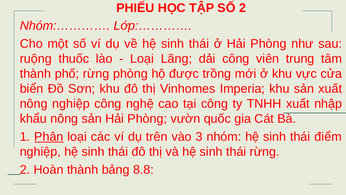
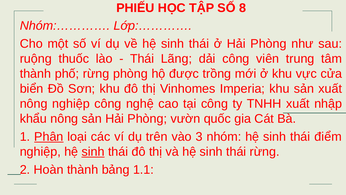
SỐ 2: 2 -> 8 (242, 8)
Loại: Loại -> Thái (142, 59)
sinh underline: none -> present (93, 151)
8.8: 8.8 -> 1.1 (143, 169)
